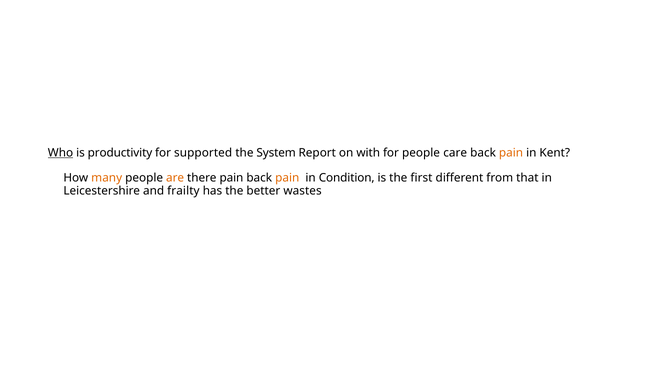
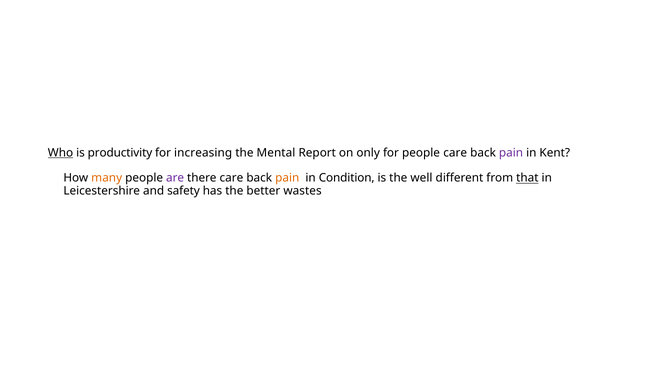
supported: supported -> increasing (203, 153)
System: System -> Mental (276, 153)
with: with -> only (368, 153)
pain colour: orange -> purple (511, 153)
are colour: orange -> purple (175, 178)
there pain: pain -> care (231, 178)
first: first -> well (421, 178)
that underline: none -> present (527, 178)
frailty: frailty -> safety (184, 191)
